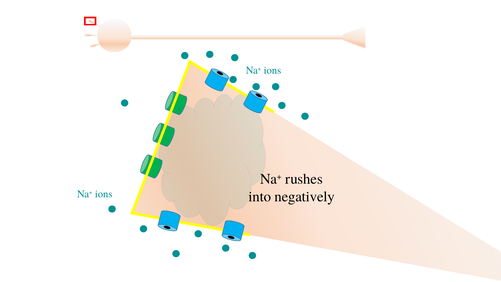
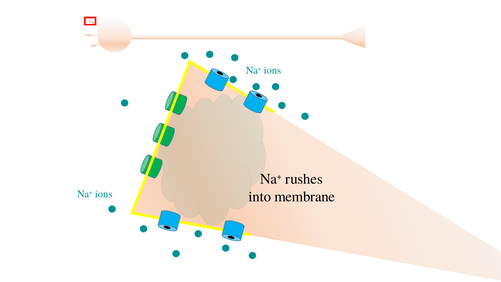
negatively: negatively -> membrane (305, 196)
